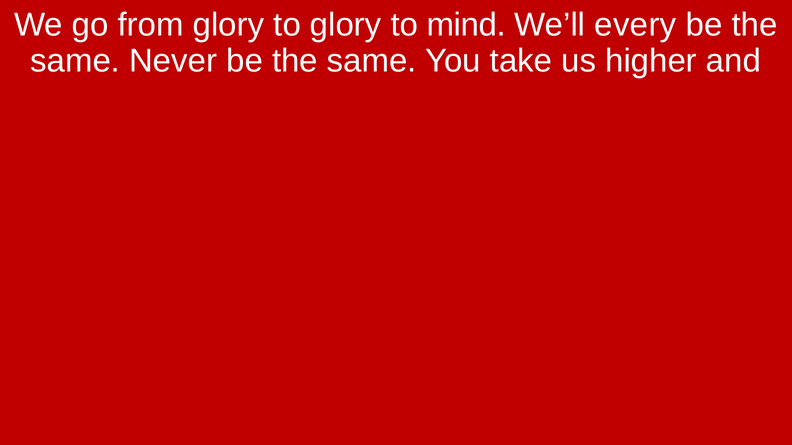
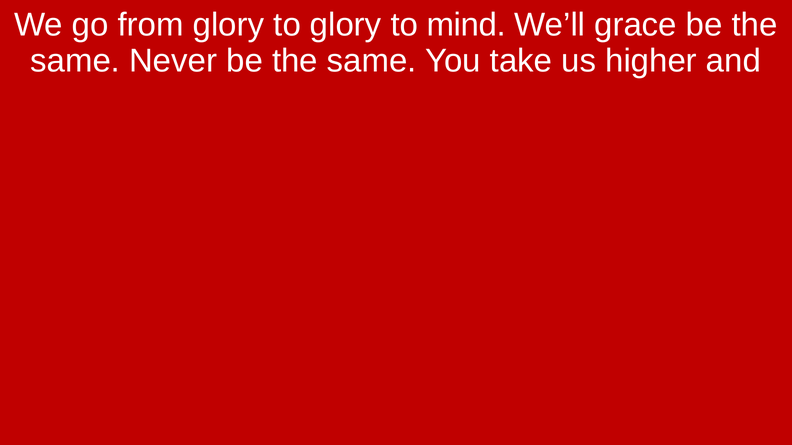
every: every -> grace (636, 25)
